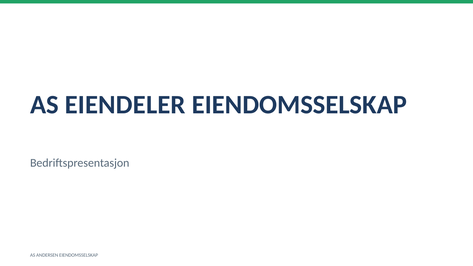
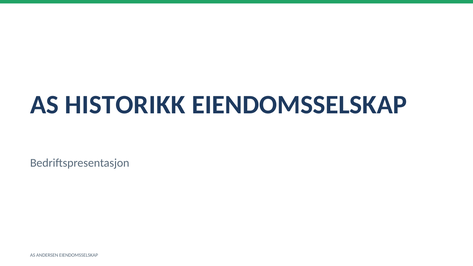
EIENDELER: EIENDELER -> HISTORIKK (125, 105)
